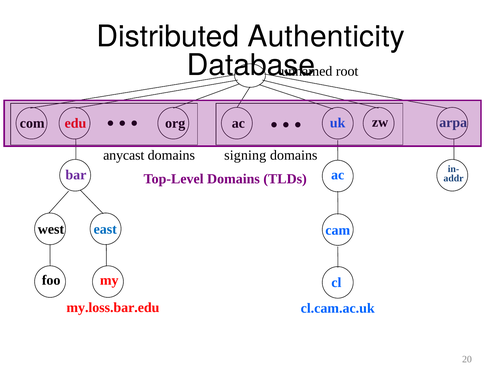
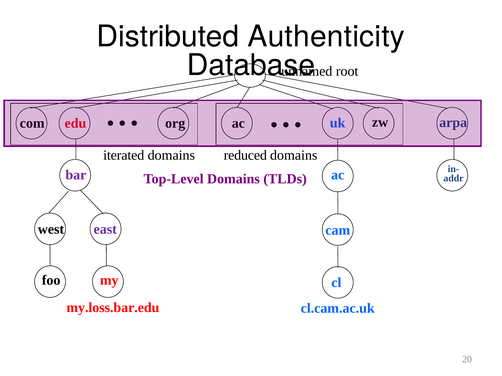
anycast: anycast -> iterated (124, 156)
signing: signing -> reduced (245, 156)
east colour: blue -> purple (105, 230)
